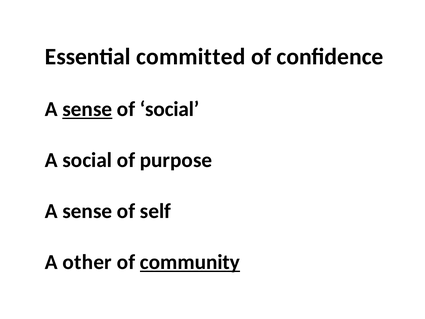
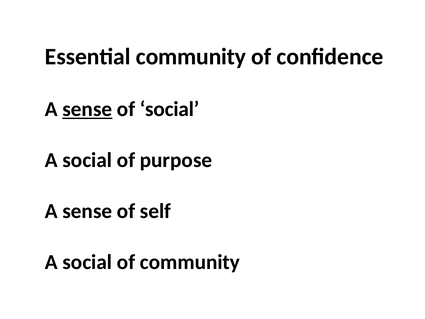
Essential committed: committed -> community (191, 57)
other: other -> social (87, 262)
community underline: present -> none (190, 262)
